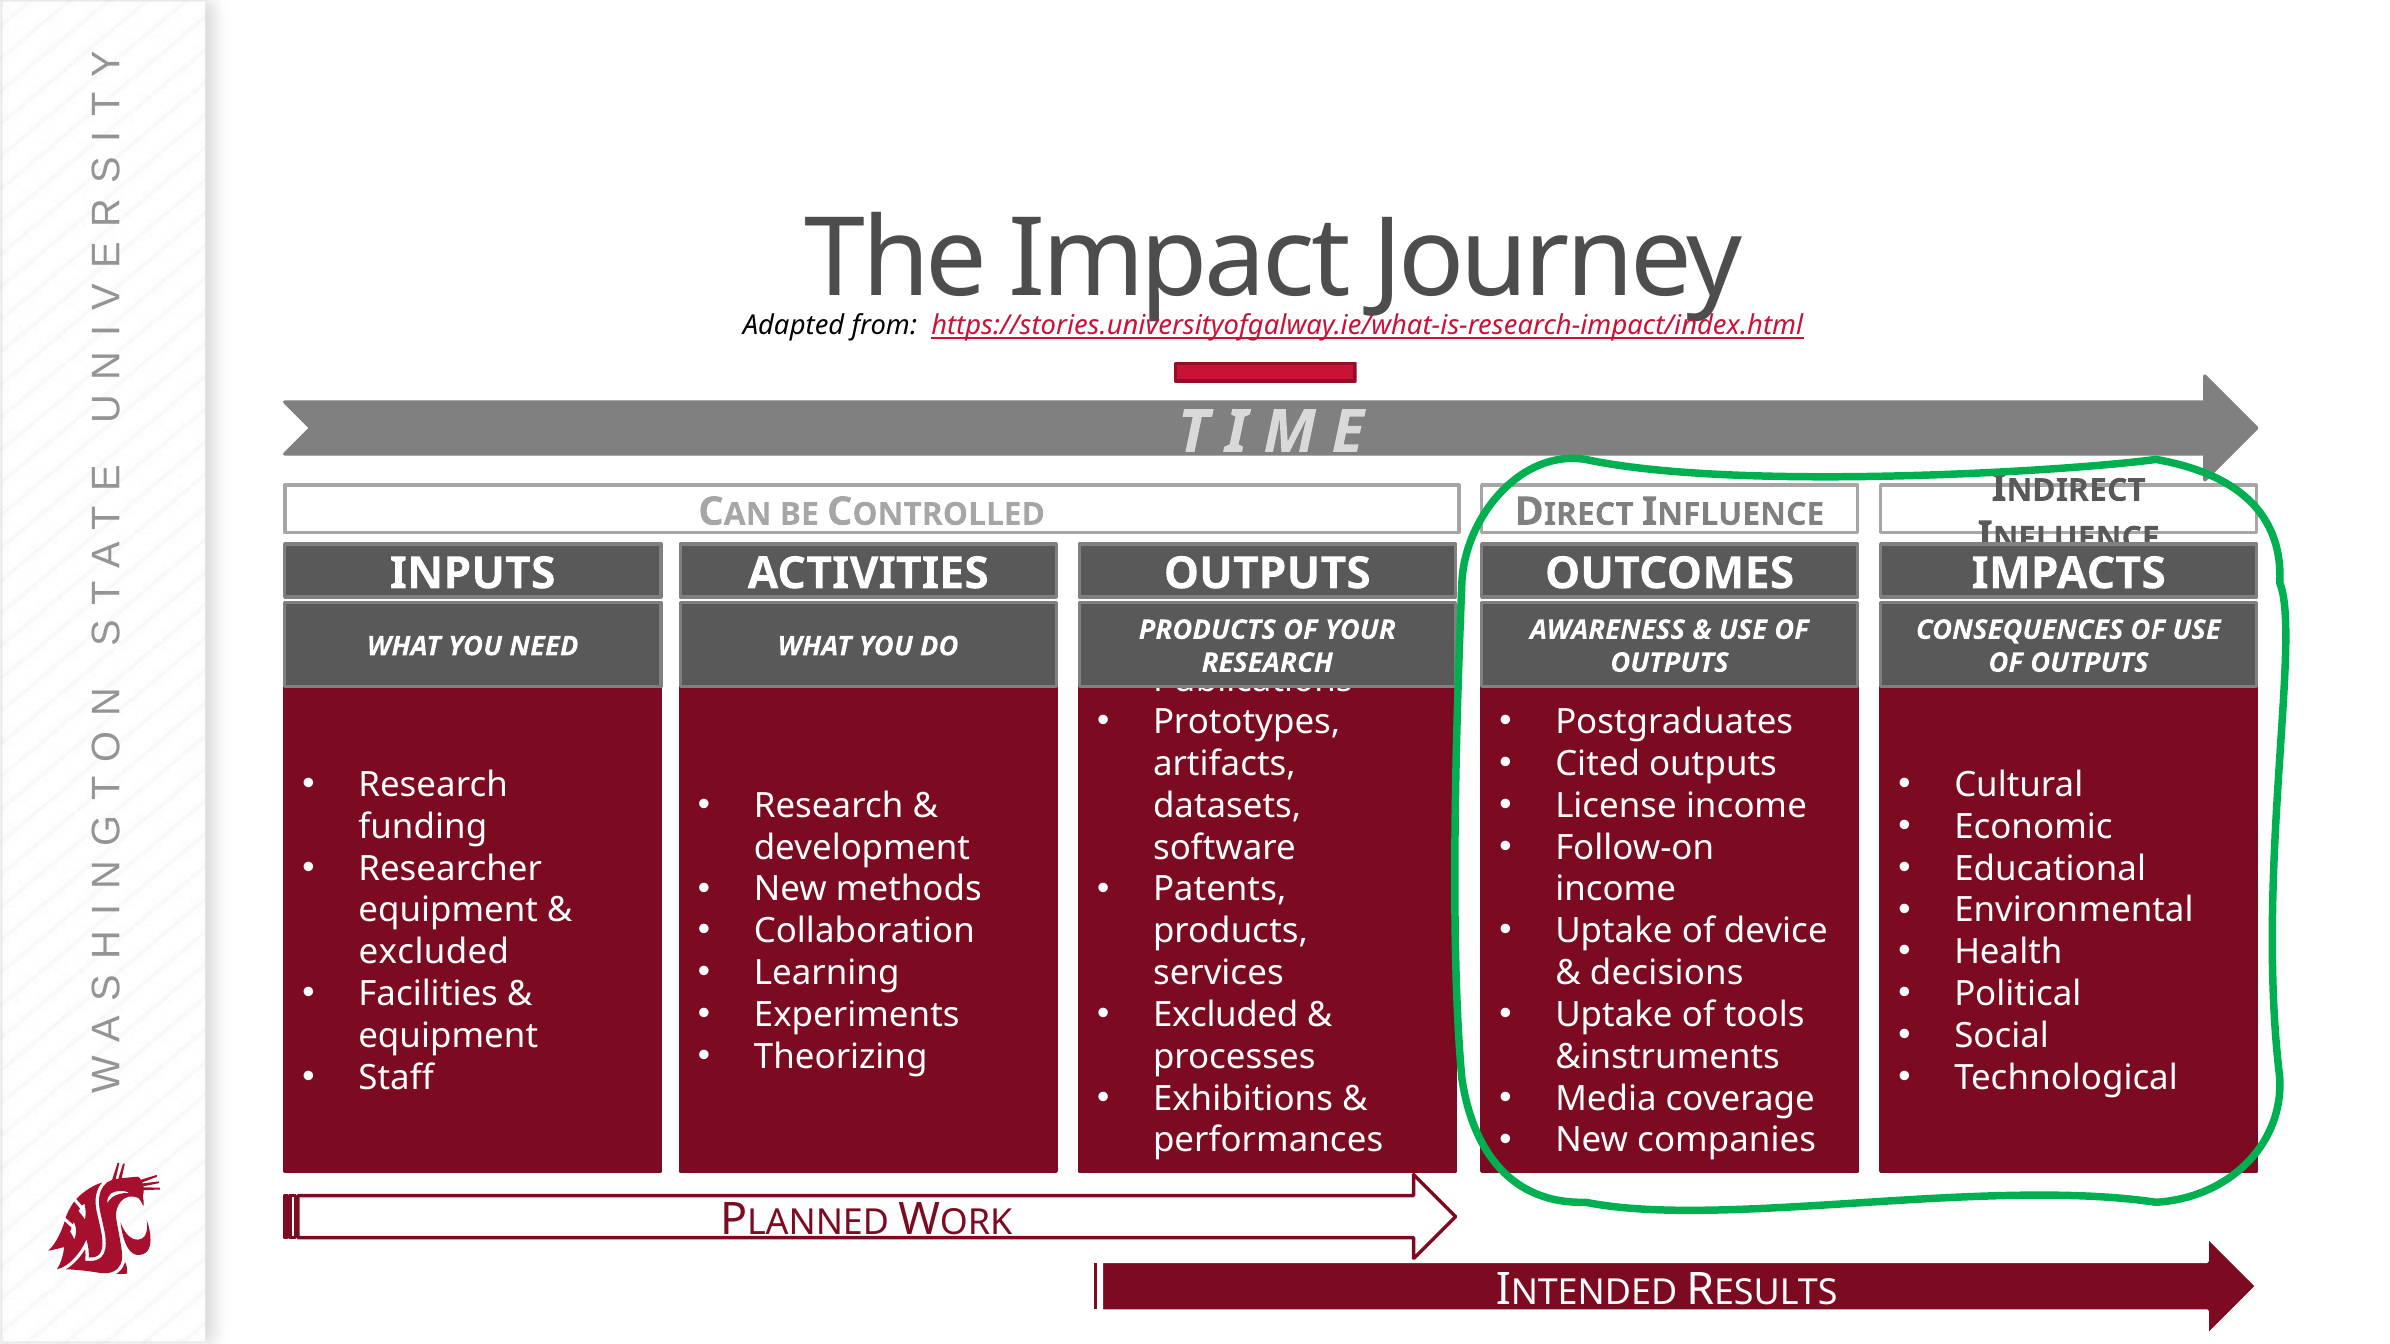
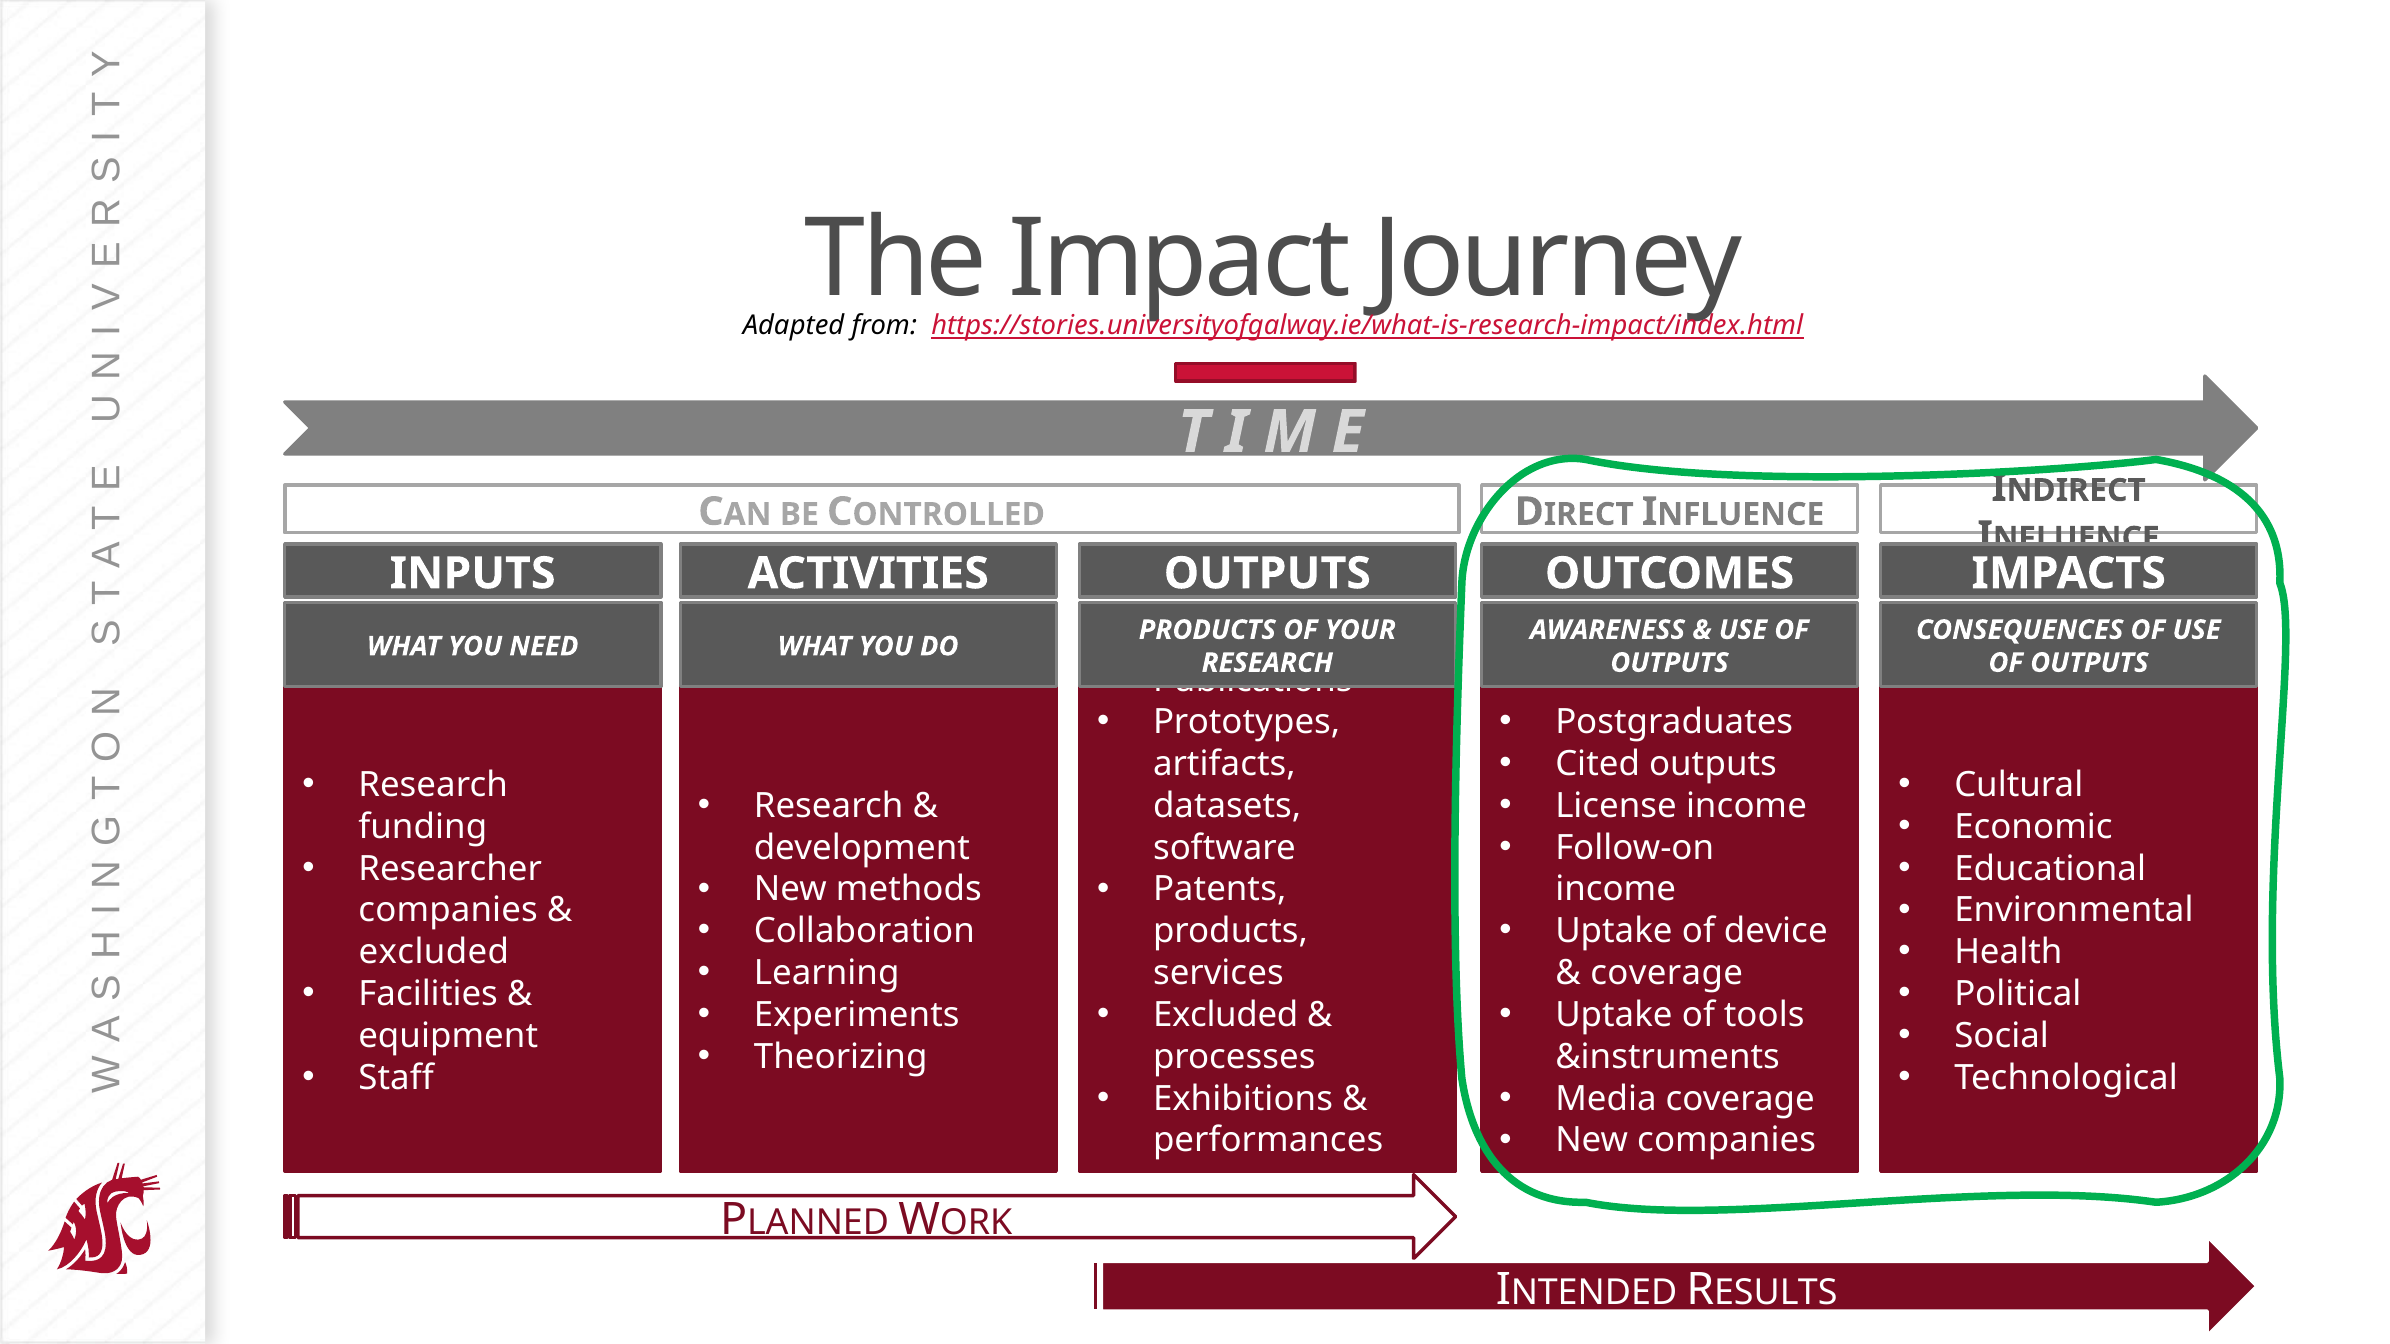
equipment: equipment -> companies (448, 911)
decisions: decisions -> coverage (1667, 973)
